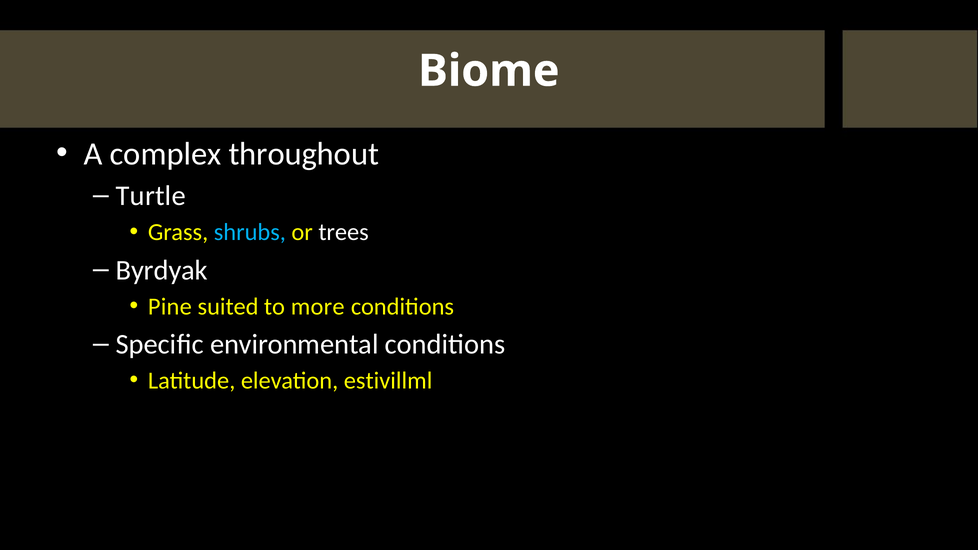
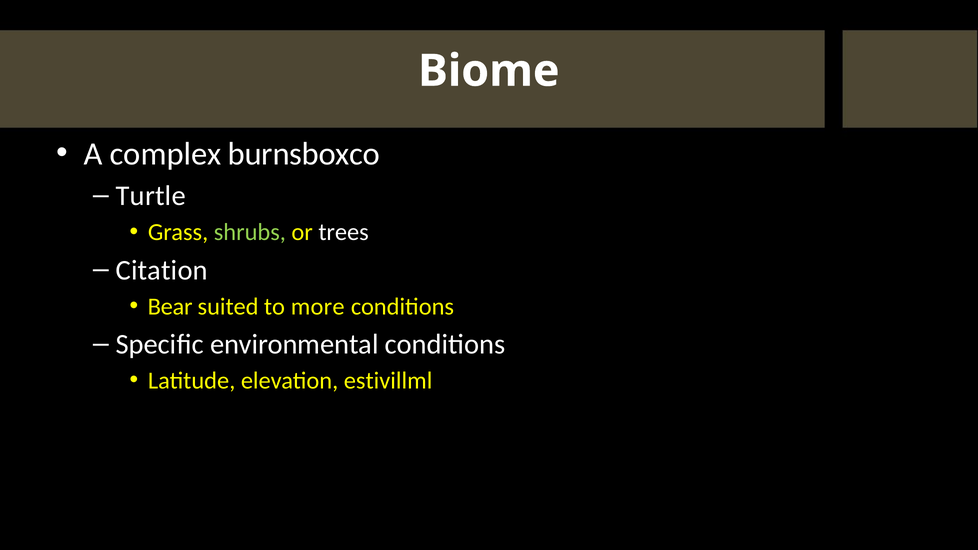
throughout: throughout -> burnsboxco (304, 154)
shrubs colour: light blue -> light green (250, 232)
Byrdyak: Byrdyak -> Citation (162, 270)
Pine: Pine -> Bear (170, 307)
